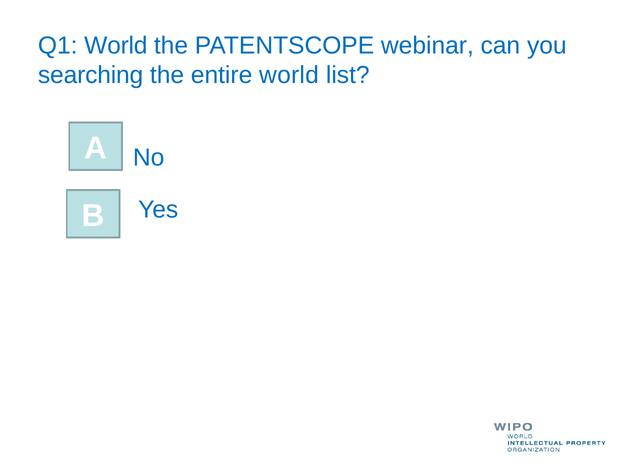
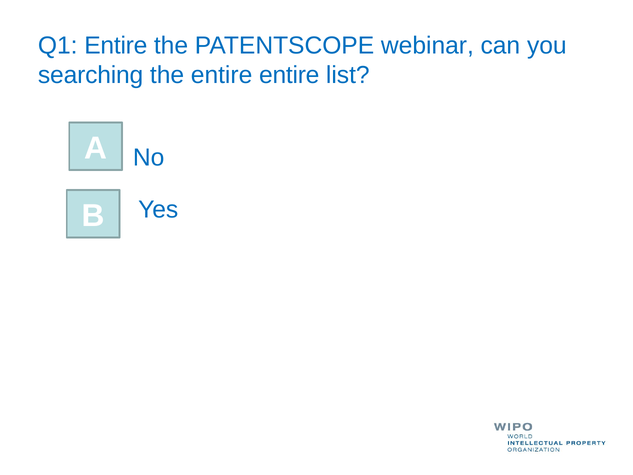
Q1 World: World -> Entire (116, 46)
entire world: world -> entire (289, 75)
